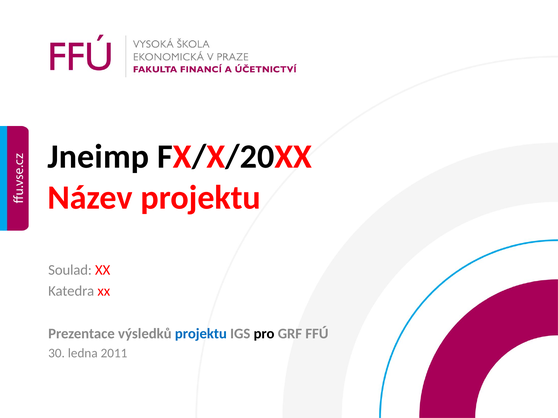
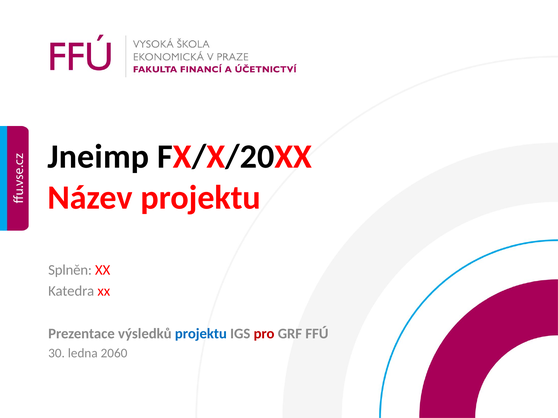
Soulad: Soulad -> Splněn (70, 270)
pro colour: black -> red (264, 334)
2011: 2011 -> 2060 (114, 354)
